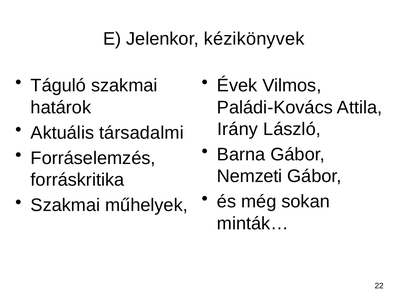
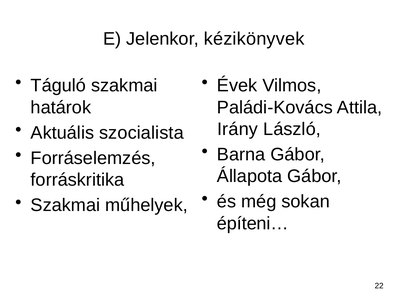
társadalmi: társadalmi -> szocialista (141, 133)
Nemzeti: Nemzeti -> Állapota (250, 176)
minták…: minták… -> építeni… (253, 223)
